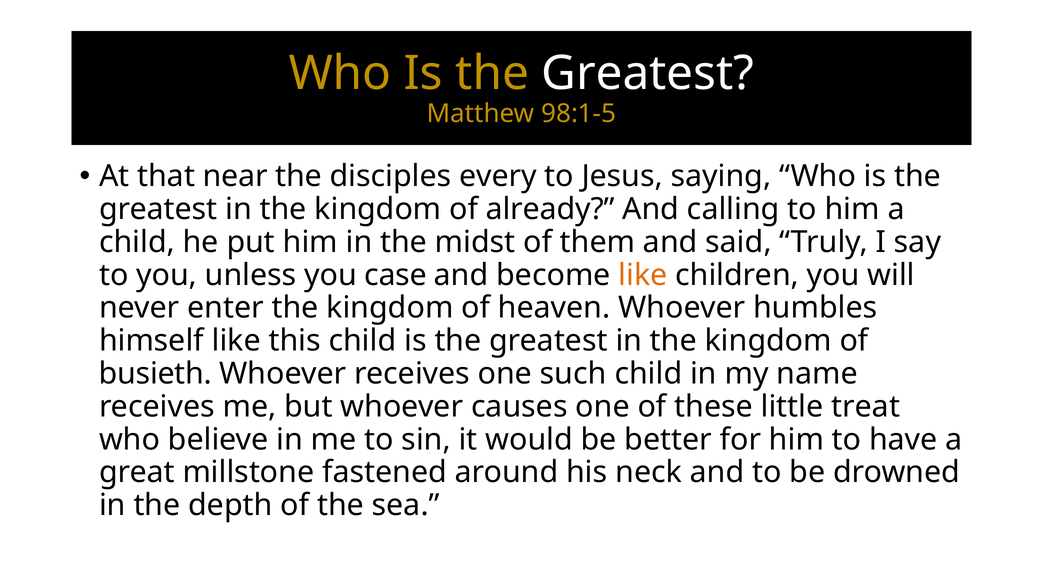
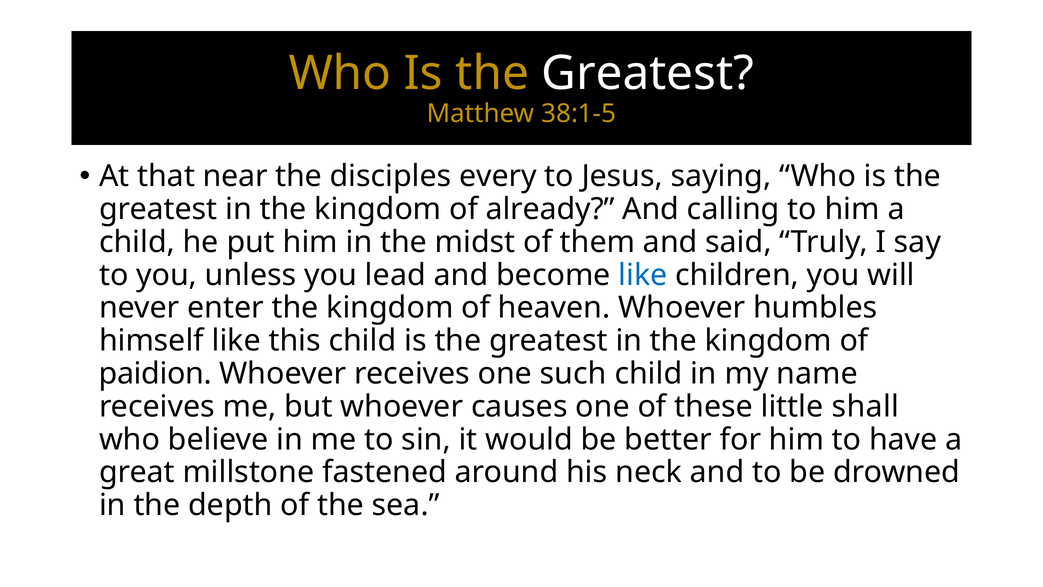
98:1-5: 98:1-5 -> 38:1-5 (579, 114)
case: case -> lead (395, 275)
like colour: orange -> blue (643, 275)
busieth: busieth -> paidion (155, 374)
treat: treat -> shall (865, 406)
